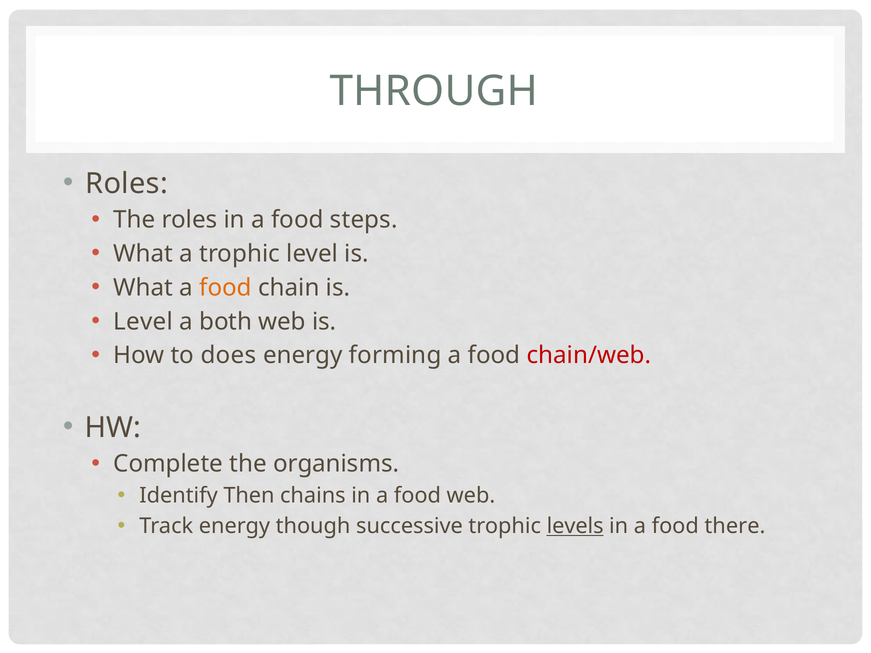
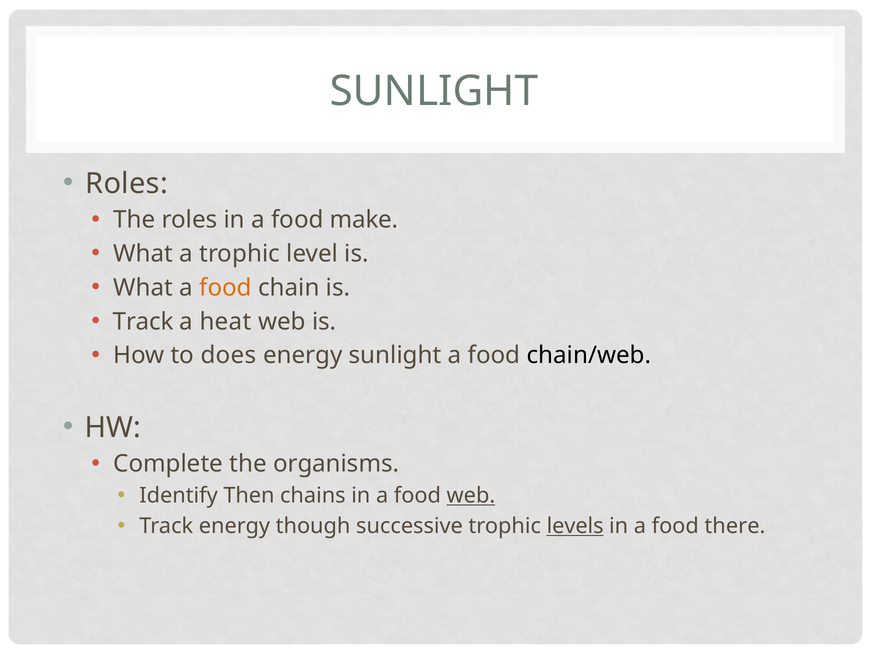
THROUGH: THROUGH -> SUNLIGHT (434, 91)
steps: steps -> make (364, 220)
Level: Level -> Track (143, 322)
both: both -> heat (225, 322)
energy forming: forming -> sunlight (395, 356)
chain/web colour: red -> black (589, 356)
web underline: none -> present (471, 496)
